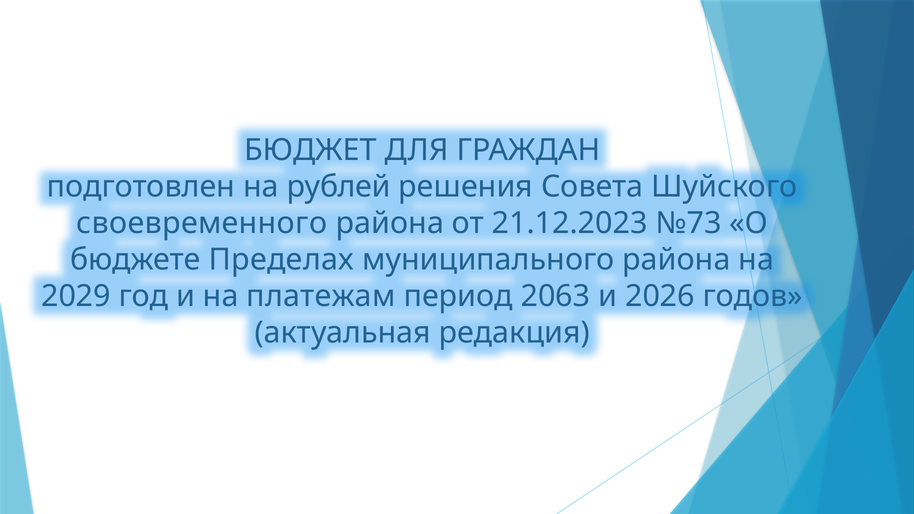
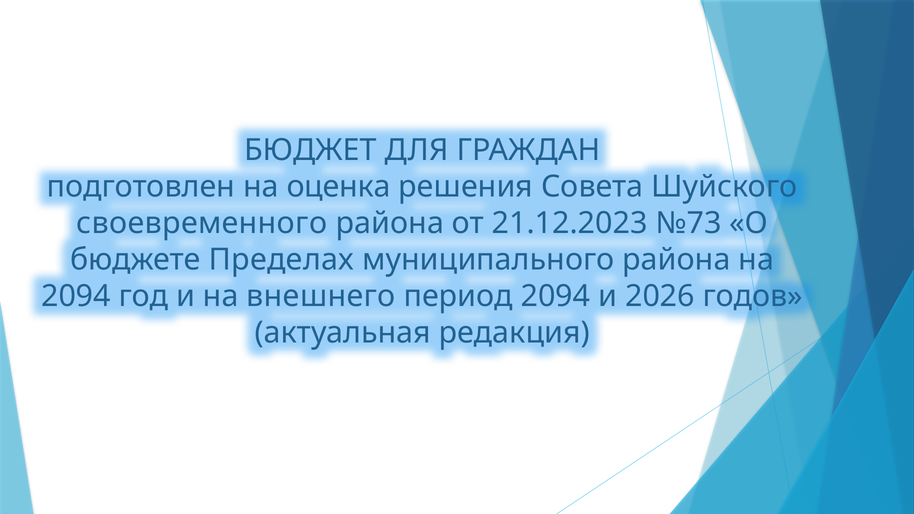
рублей: рублей -> оценка (339, 187)
2029: 2029 -> 2094 (76, 296)
платежам: платежам -> внешнего (321, 296)
период 2063: 2063 -> 2094 (555, 296)
